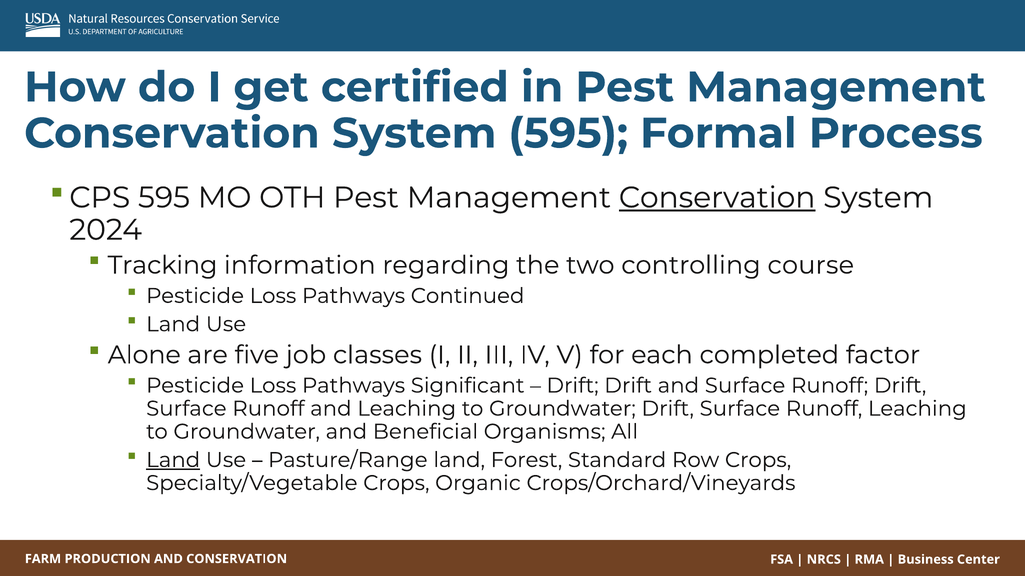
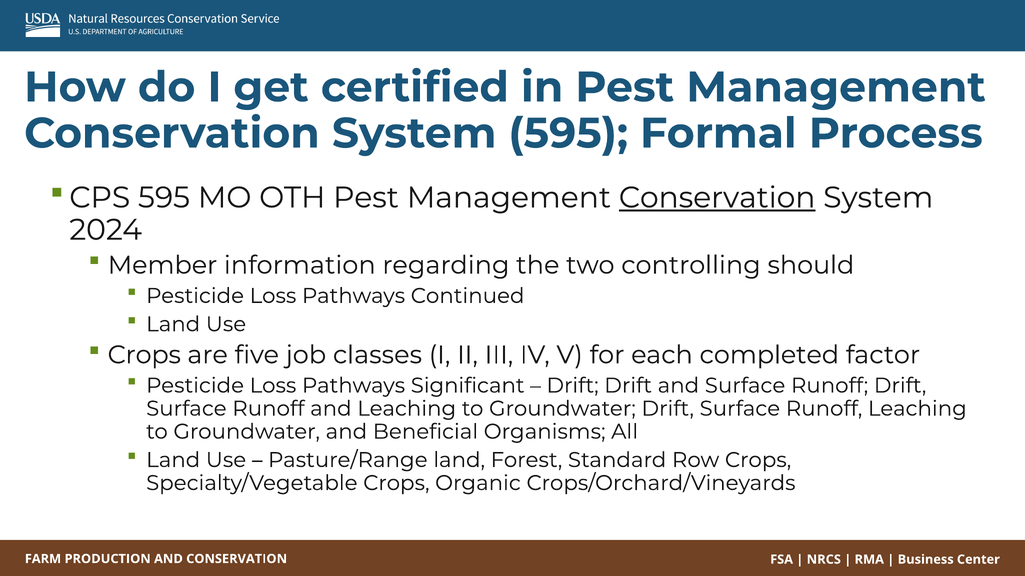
Tracking: Tracking -> Member (163, 265)
course: course -> should (811, 265)
Alone: Alone -> Crops (144, 355)
Land underline: present -> none (173, 460)
